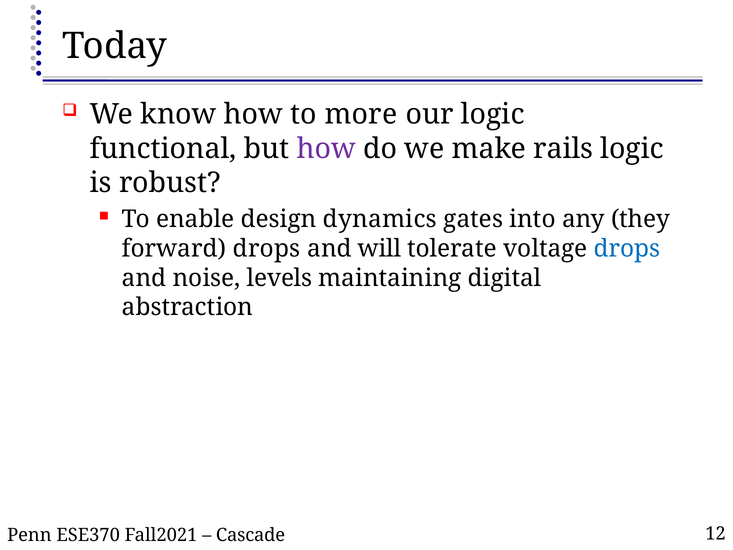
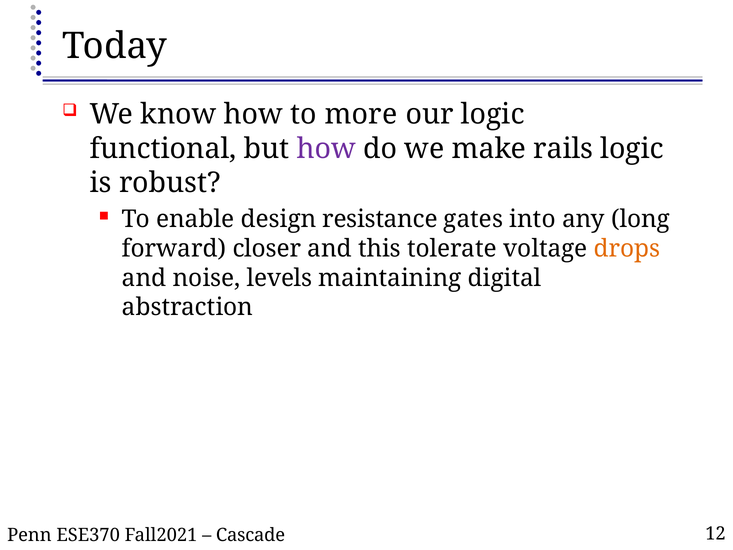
dynamics: dynamics -> resistance (380, 219)
they: they -> long (641, 219)
forward drops: drops -> closer (267, 249)
will: will -> this (380, 249)
drops colour: blue -> orange (627, 249)
